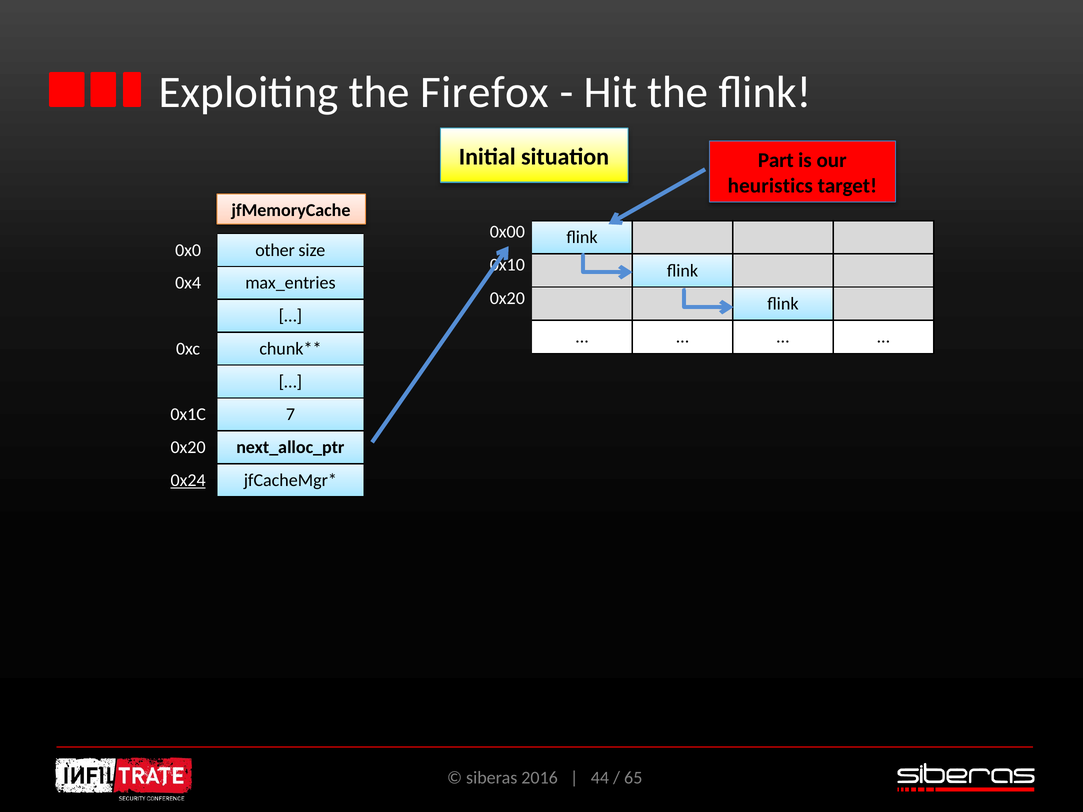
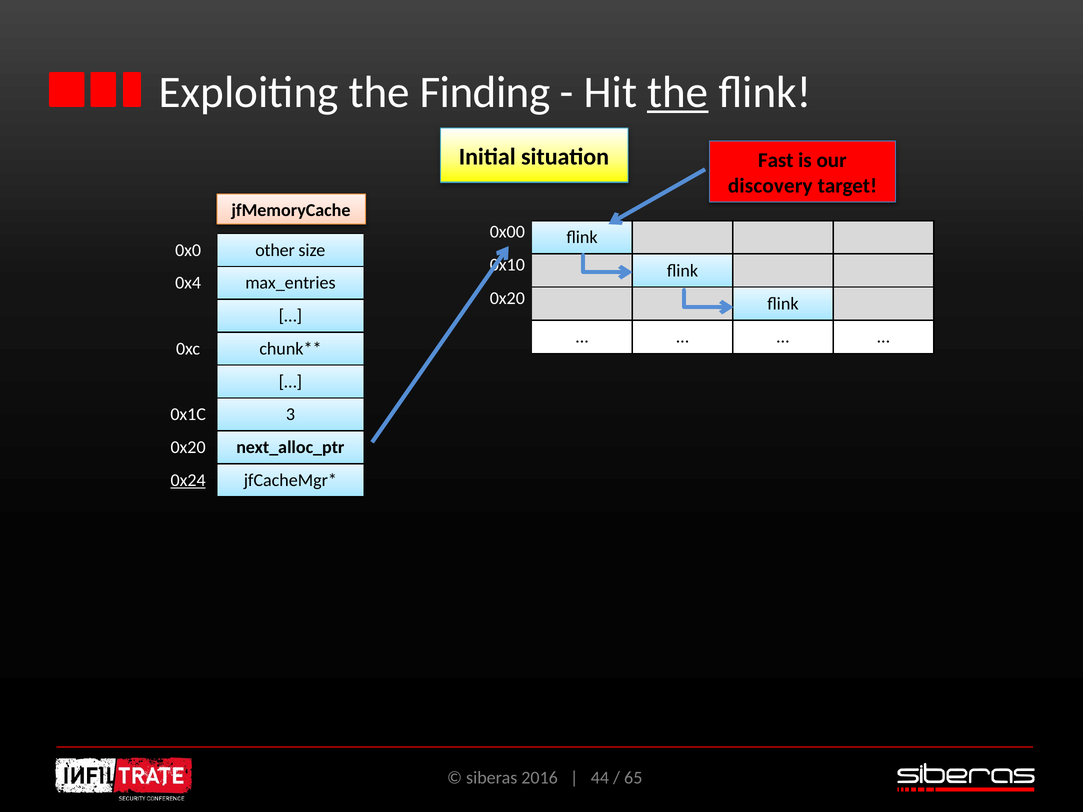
Firefox: Firefox -> Finding (485, 92)
the underline: none -> present (678, 92)
Part: Part -> Fast (776, 160)
heuristics: heuristics -> discovery (770, 186)
7: 7 -> 3 (290, 415)
